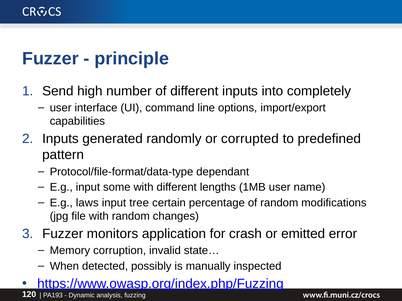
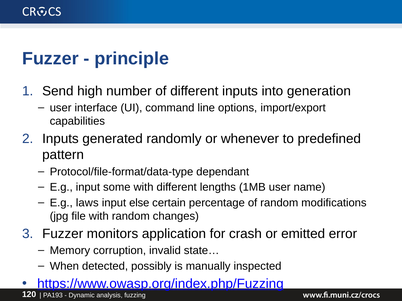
completely: completely -> generation (319, 91)
corrupted: corrupted -> whenever (250, 139)
tree: tree -> else (139, 203)
